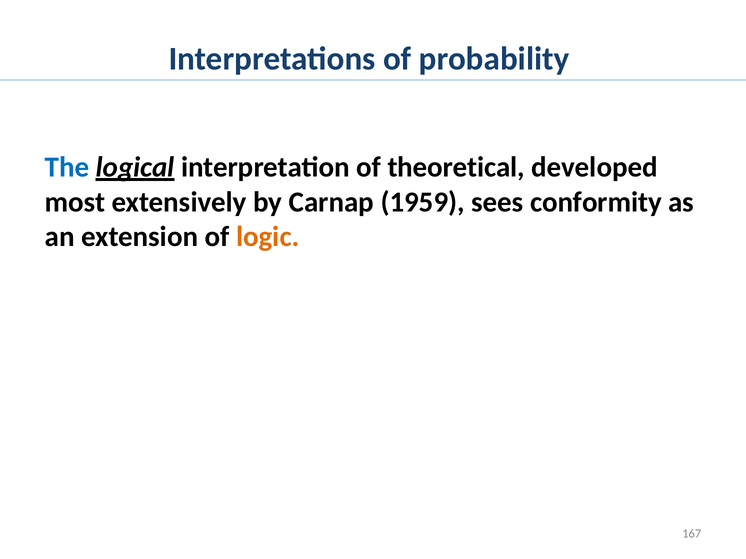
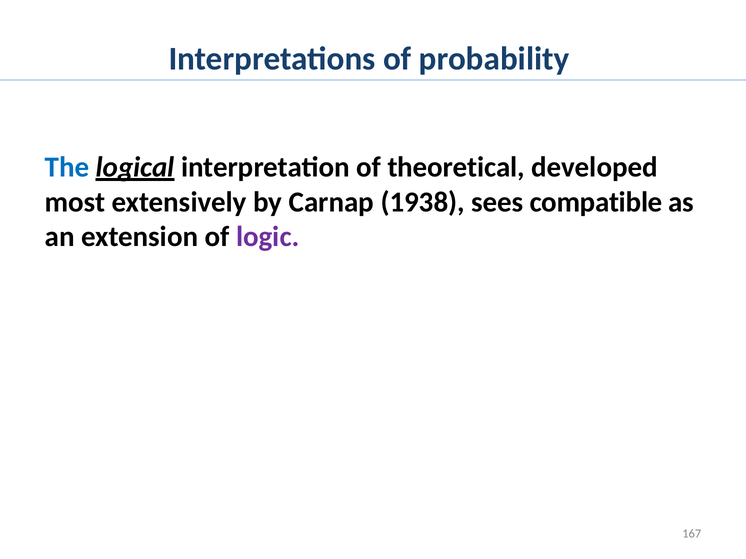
1959: 1959 -> 1938 (423, 202)
conformity: conformity -> compatible (596, 202)
logic colour: orange -> purple (268, 237)
